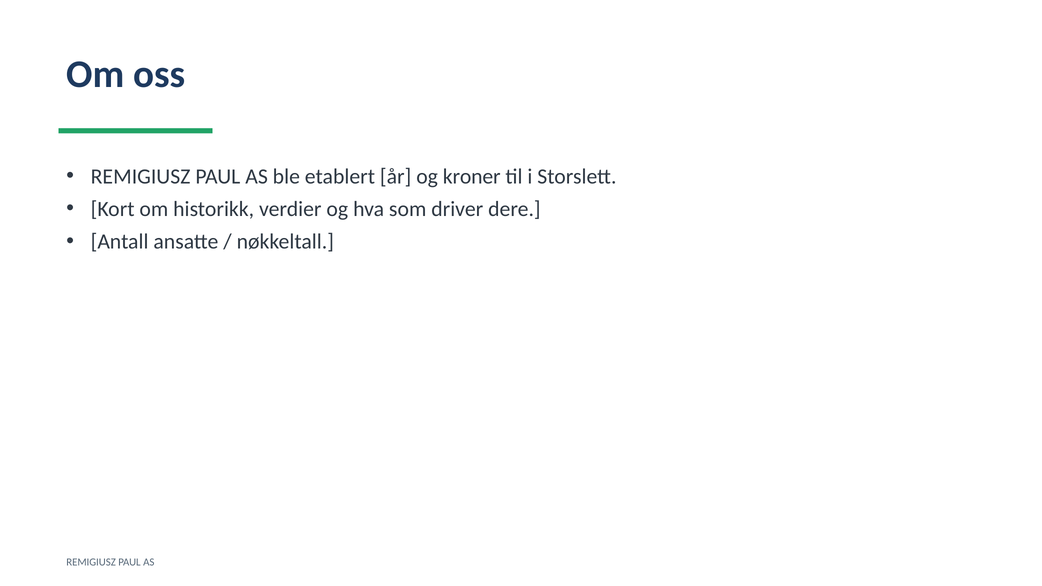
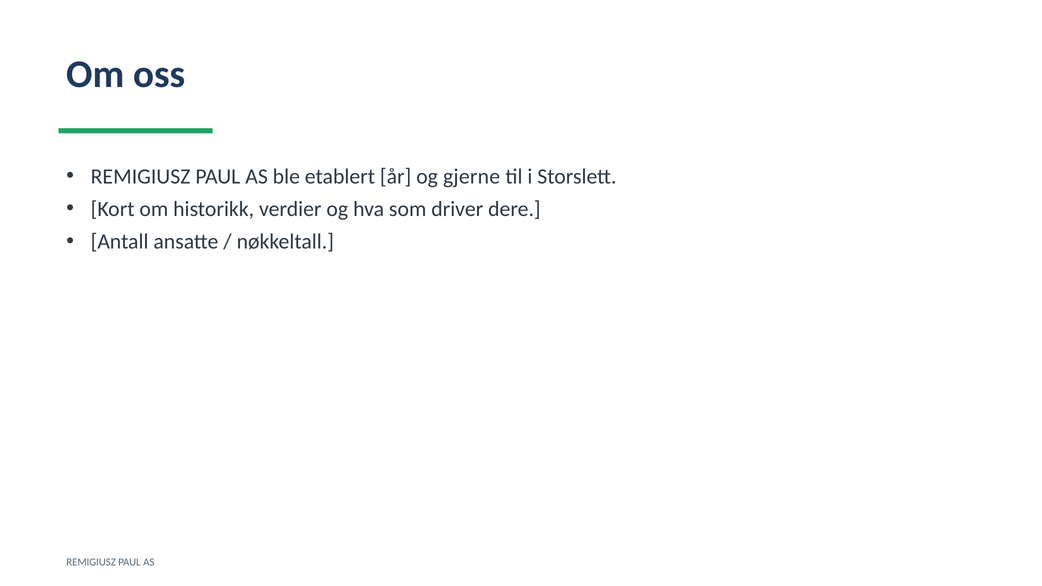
kroner: kroner -> gjerne (472, 176)
